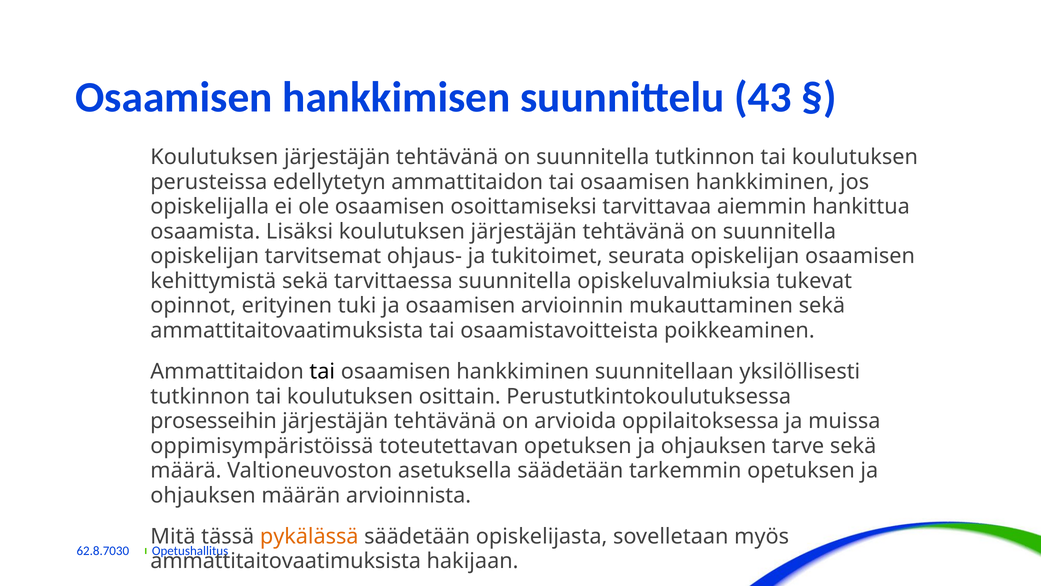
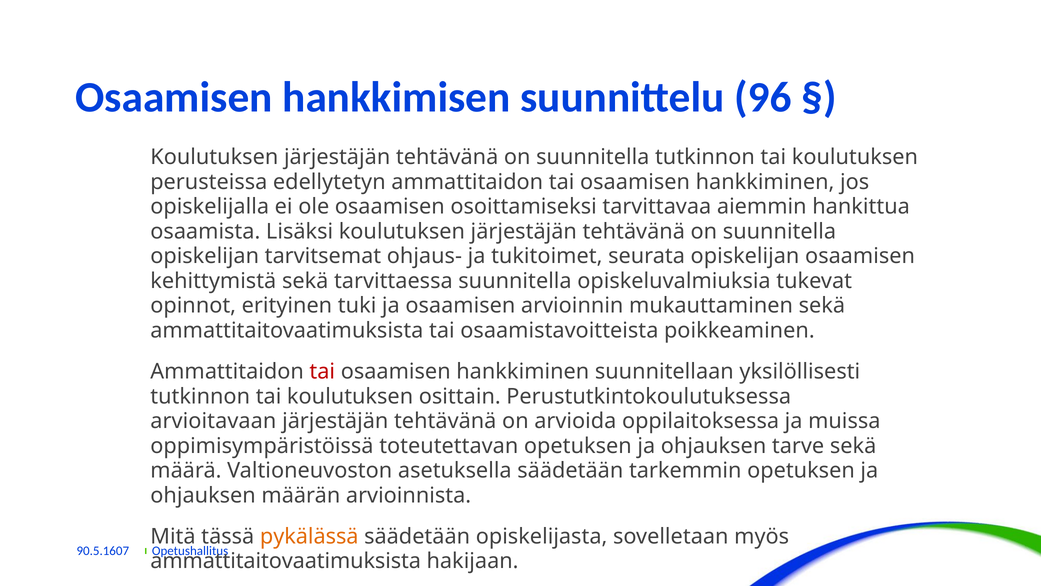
43: 43 -> 96 (763, 97)
tai colour: black -> red (322, 371)
prosesseihin: prosesseihin -> arvioitavaan (213, 421)
62.8.7030: 62.8.7030 -> 90.5.1607 (103, 550)
